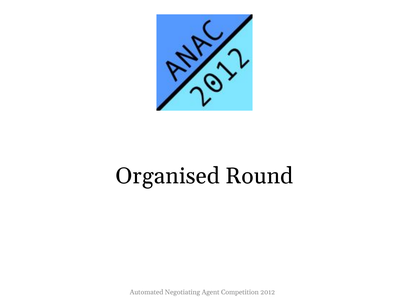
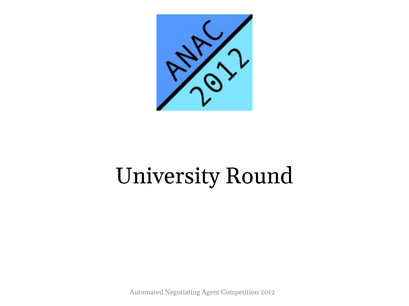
Organised: Organised -> University (168, 176)
